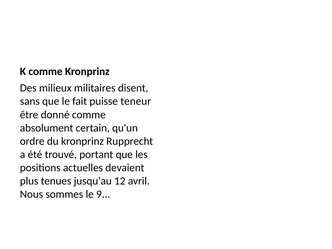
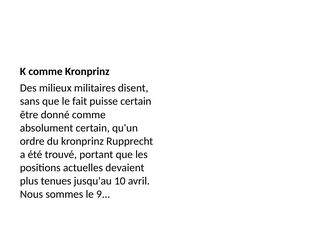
puisse teneur: teneur -> certain (136, 101)
12: 12 -> 10 (120, 181)
